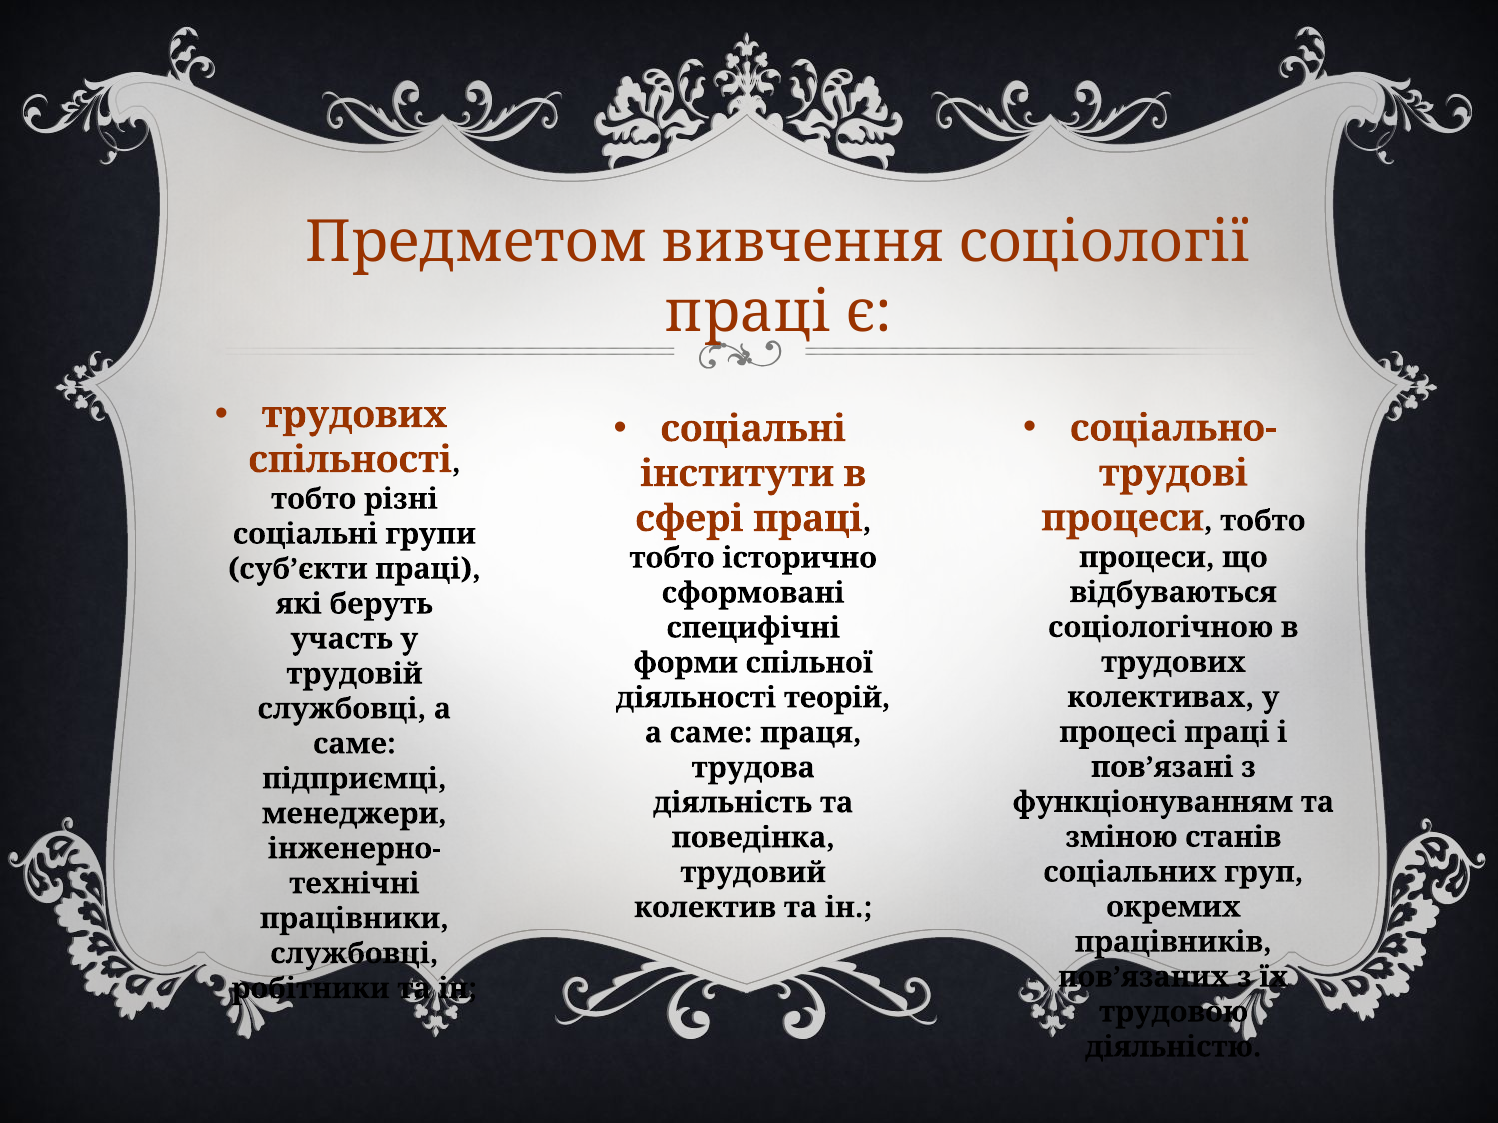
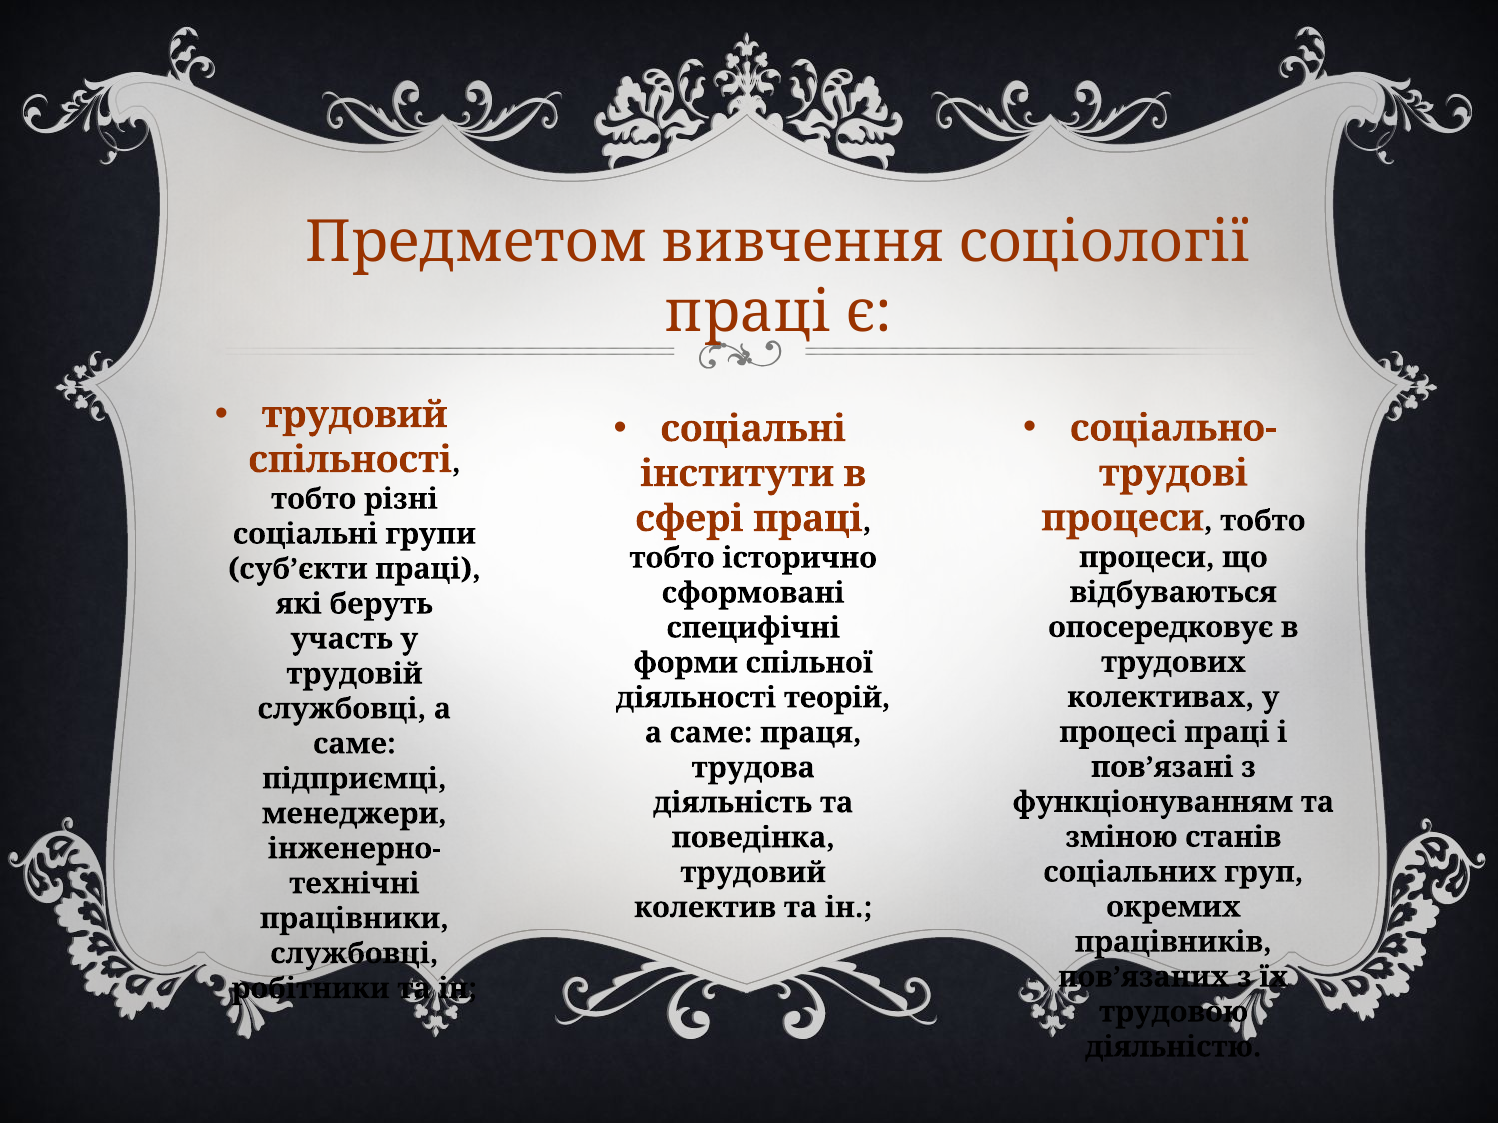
трудових: трудових -> трудовий (355, 415)
соціологічною: соціологічною -> опосередковує (1161, 628)
